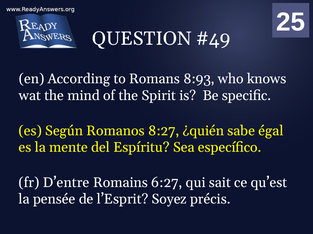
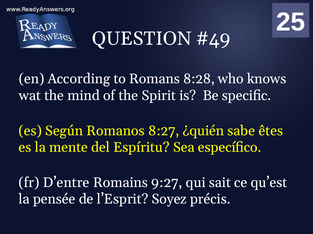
8:93: 8:93 -> 8:28 (199, 79)
égal: égal -> êtes (271, 131)
6:27: 6:27 -> 9:27 (167, 183)
